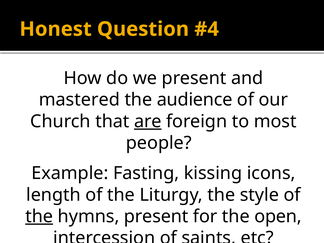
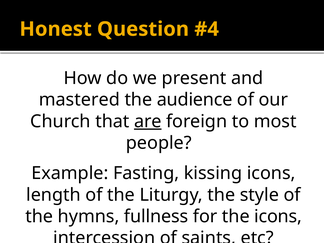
the underline: present -> none (39, 216)
hymns present: present -> fullness (156, 216)
the open: open -> icons (278, 216)
